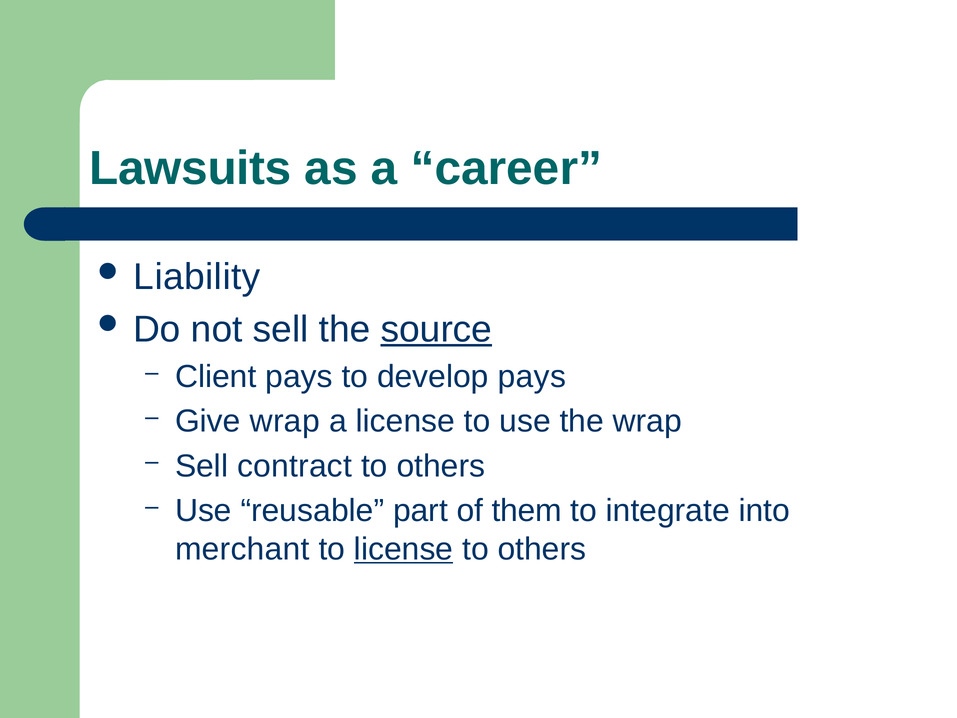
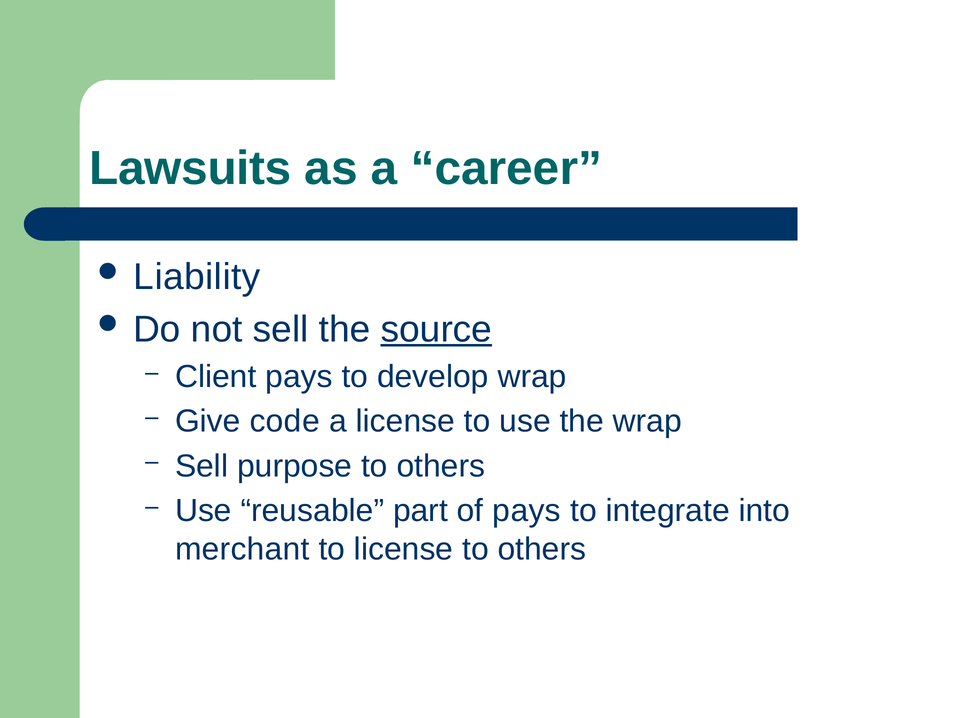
develop pays: pays -> wrap (532, 377)
Give wrap: wrap -> code (285, 421)
contract: contract -> purpose (295, 466)
of them: them -> pays (527, 511)
license underline: present -> none (404, 549)
